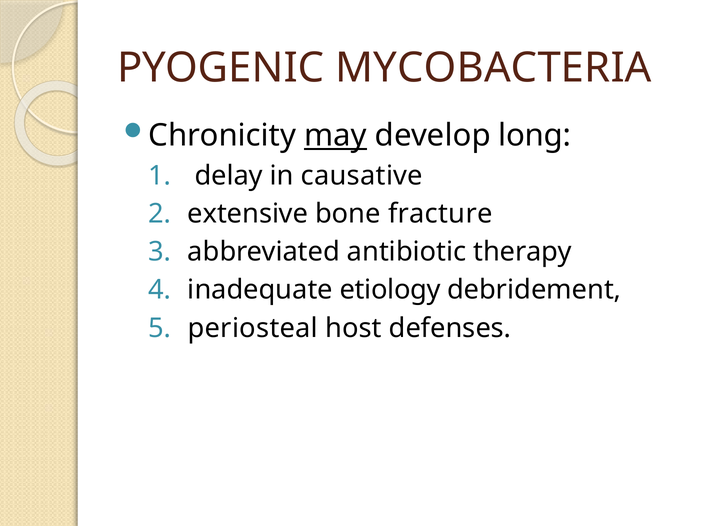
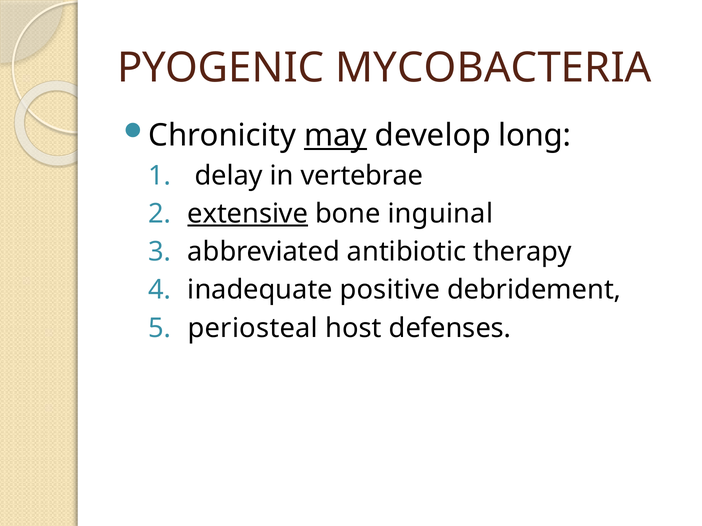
causative: causative -> vertebrae (362, 176)
extensive underline: none -> present (248, 214)
fracture: fracture -> inguinal (440, 214)
etiology: etiology -> positive (390, 290)
